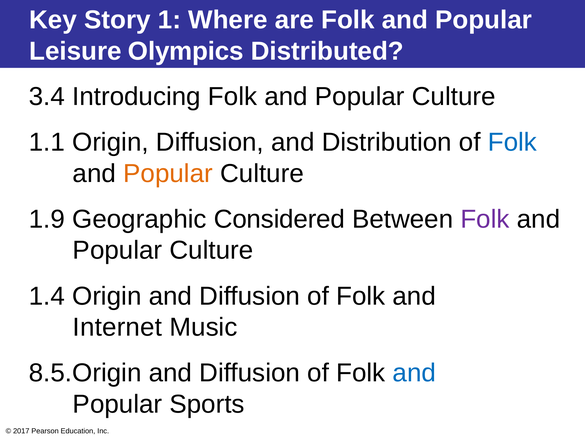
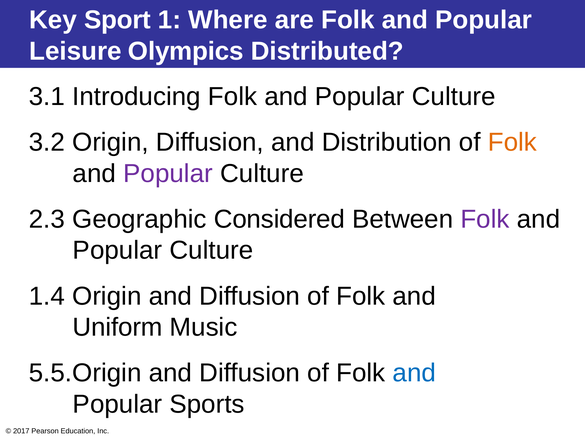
Story: Story -> Sport (118, 20)
3.4: 3.4 -> 3.1 (47, 97)
1.1: 1.1 -> 3.2 (47, 143)
Folk colour: blue -> orange (512, 143)
Popular colour: orange -> purple (168, 174)
1.9: 1.9 -> 2.3 (47, 220)
Internet: Internet -> Uniform (118, 328)
8.5.Origin: 8.5.Origin -> 5.5.Origin (85, 374)
